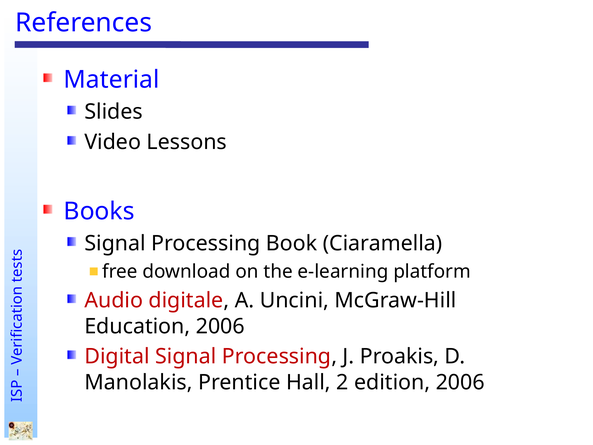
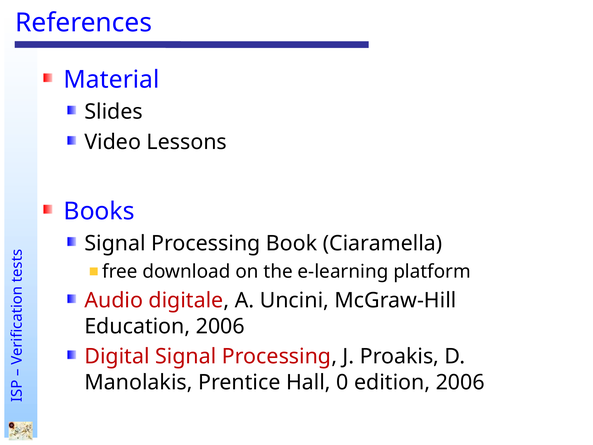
2: 2 -> 0 (342, 382)
